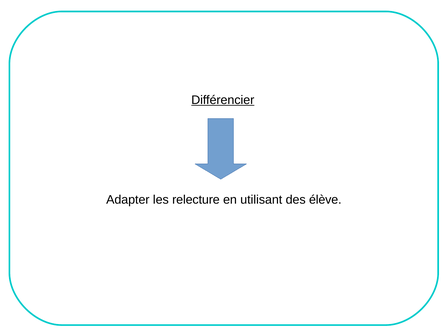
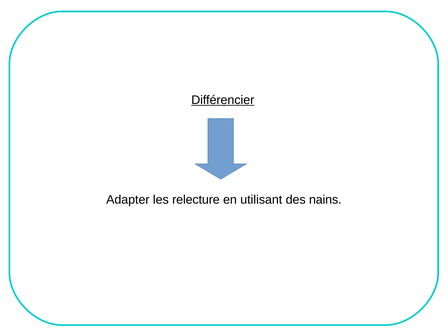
élève: élève -> nains (325, 200)
